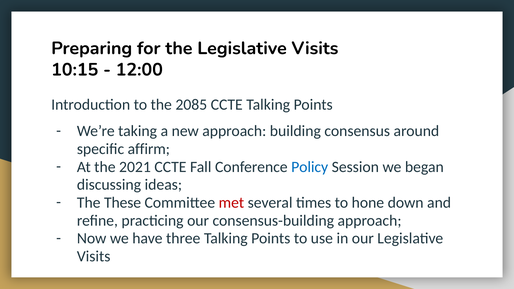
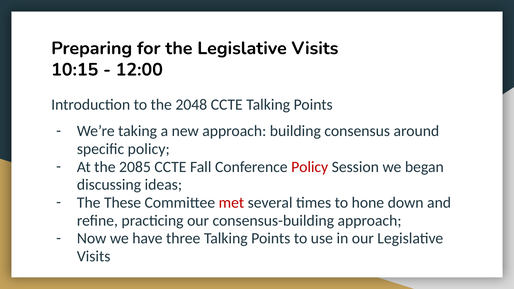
2085: 2085 -> 2048 (191, 105)
specific affirm: affirm -> policy (149, 149)
2021: 2021 -> 2085 (135, 167)
Policy colour: blue -> red (310, 167)
